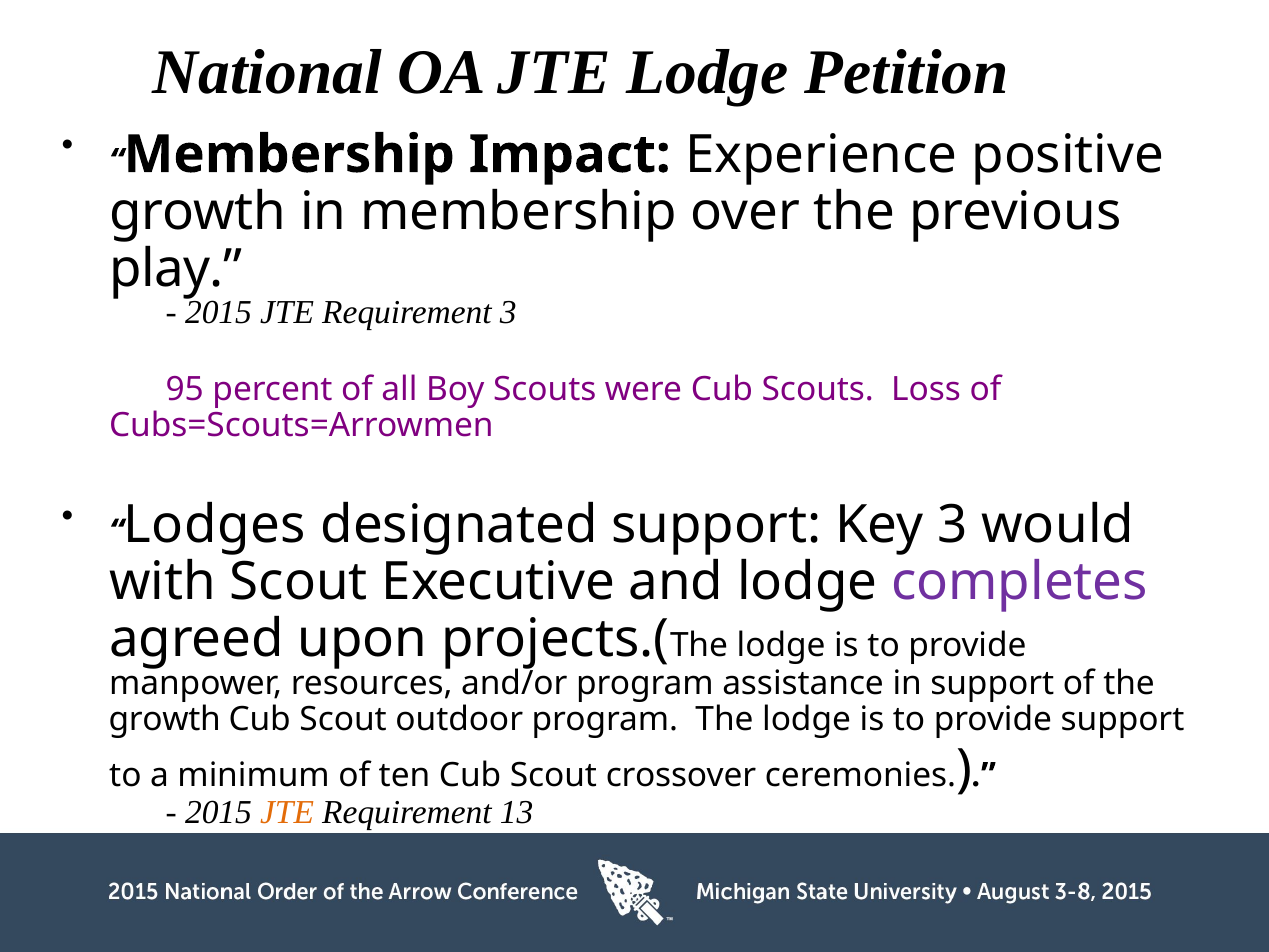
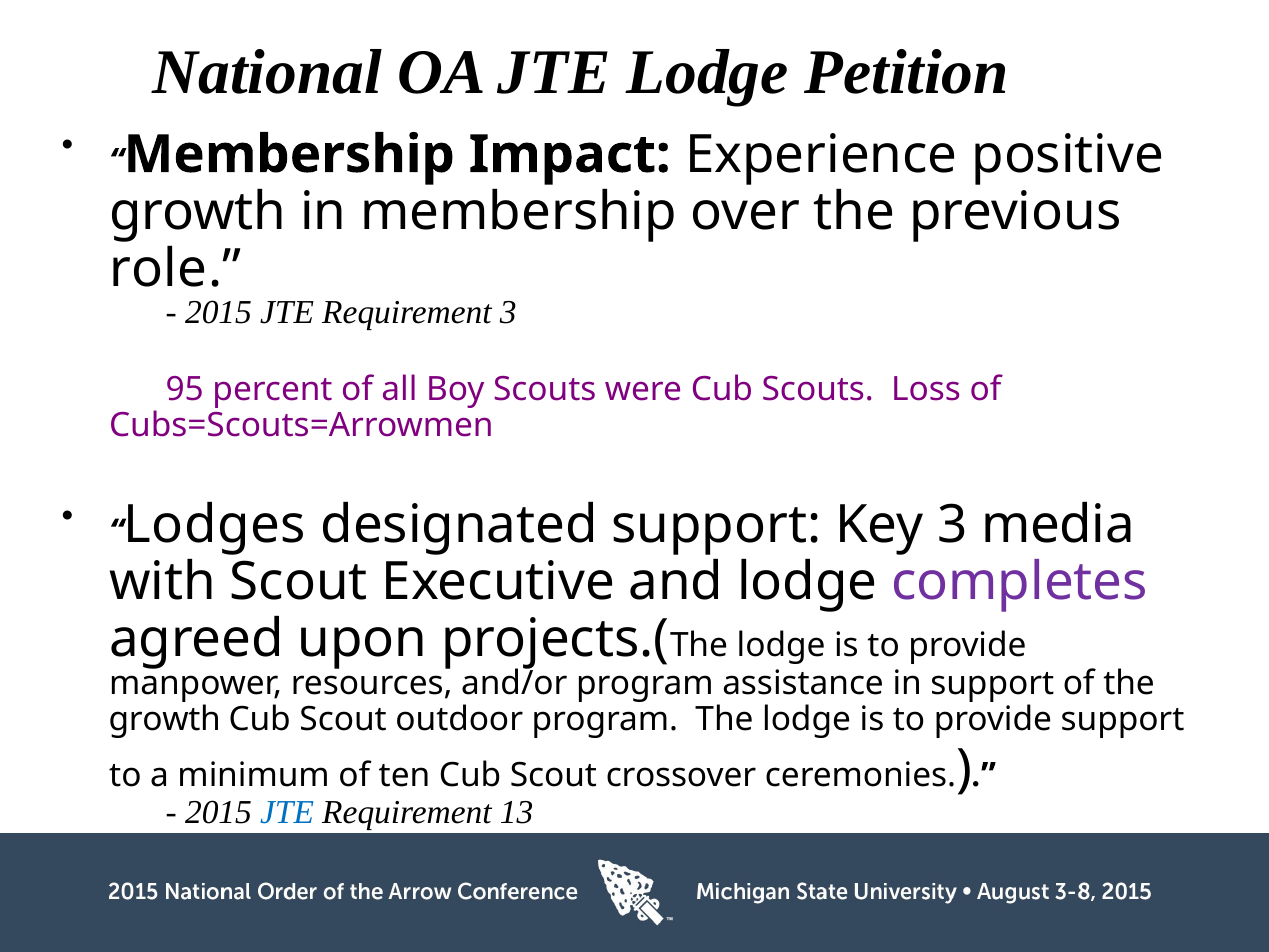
play: play -> role (175, 269)
would: would -> media (1058, 525)
JTE colour: orange -> blue (287, 813)
